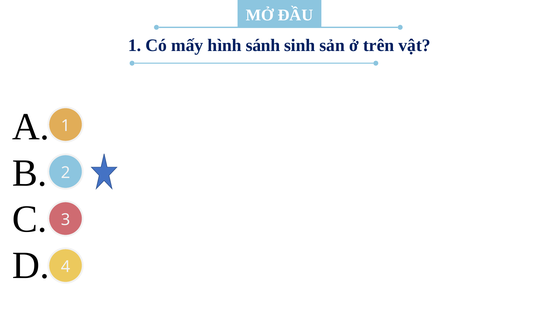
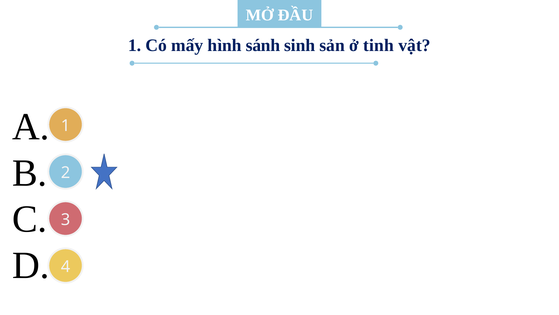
trên: trên -> tinh (379, 45)
